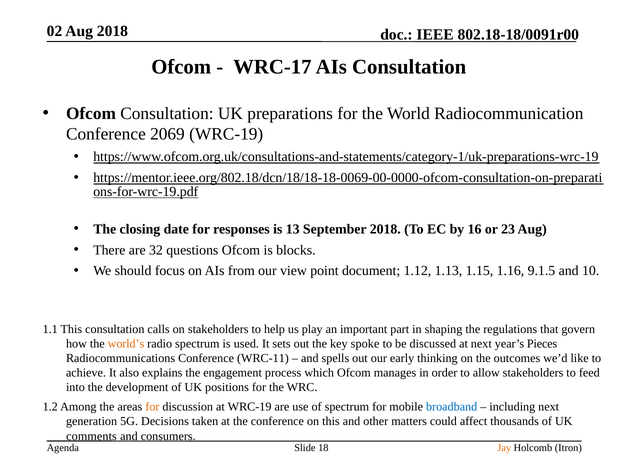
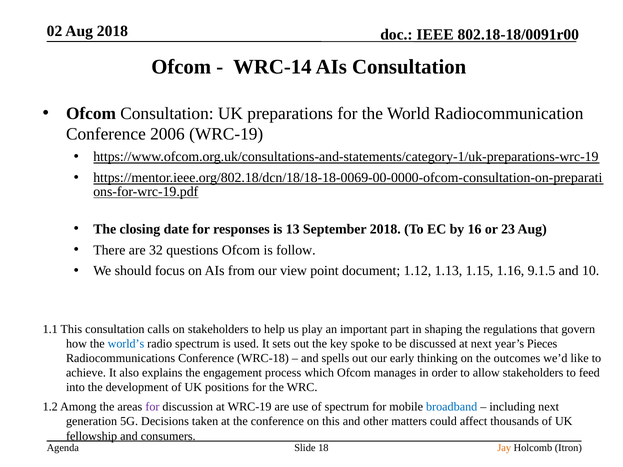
WRC-17: WRC-17 -> WRC-14 (272, 67)
2069: 2069 -> 2006 (167, 134)
blocks: blocks -> follow (296, 250)
world’s colour: orange -> blue (126, 344)
WRC-11: WRC-11 -> WRC-18 (263, 358)
for colour: orange -> purple (152, 407)
comments: comments -> fellowship (92, 436)
